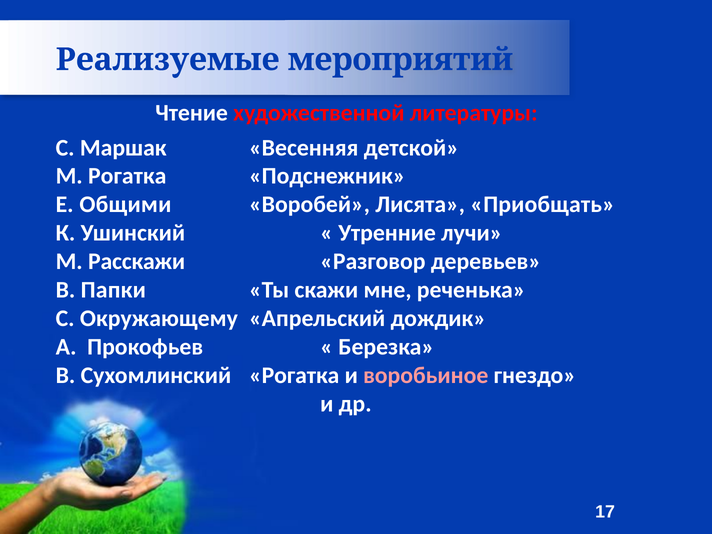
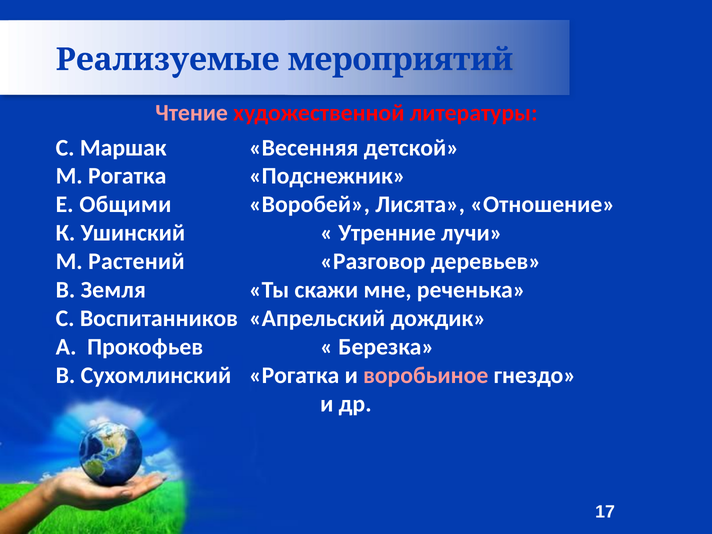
Чтение colour: white -> pink (192, 113)
Приобщать: Приобщать -> Отношение (543, 205)
Расскажи: Расскажи -> Растений (136, 262)
Папки: Папки -> Земля (113, 290)
Окружающему: Окружающему -> Воспитанников (159, 319)
